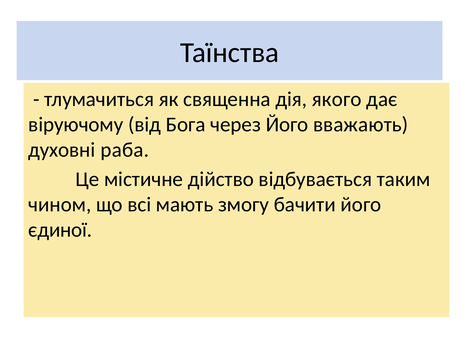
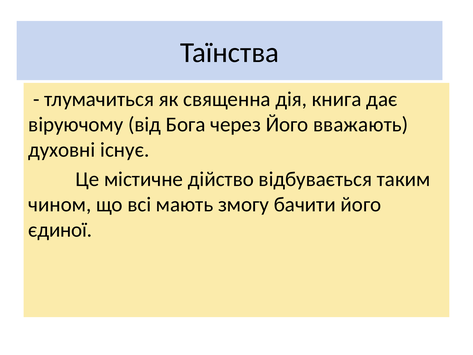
якого: якого -> книга (337, 99)
раба: раба -> існує (125, 150)
